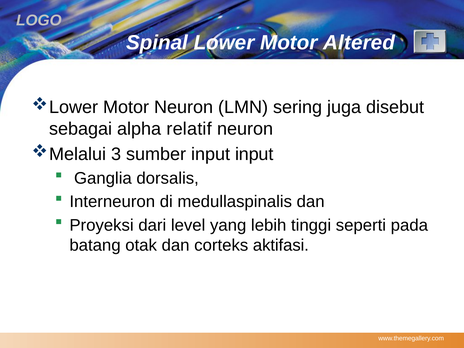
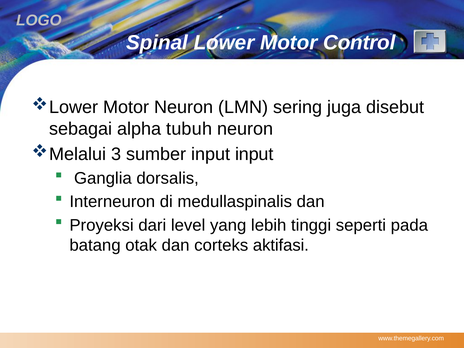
Altered: Altered -> Control (359, 43)
relatif: relatif -> tubuh (189, 129)
